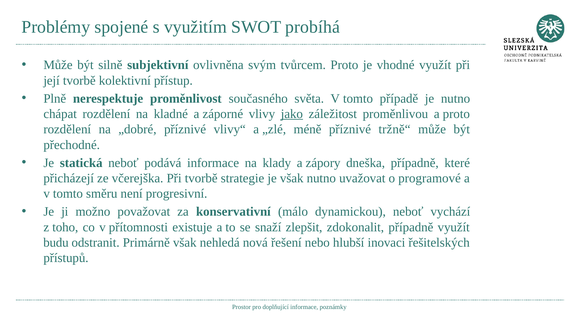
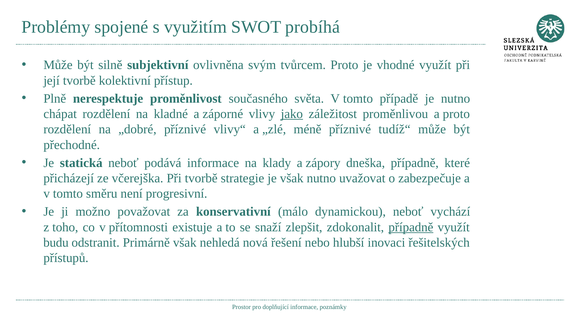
tržně“: tržně“ -> tudíž“ (395, 129)
programové: programové -> zabezpečuje (430, 178)
případně underline: none -> present (411, 227)
